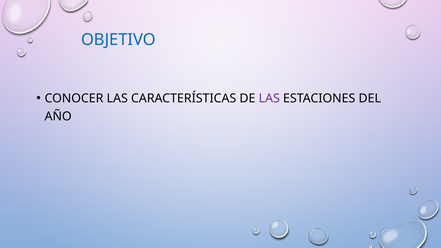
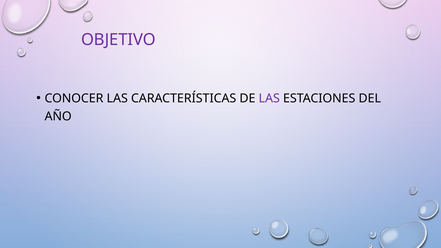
OBJETIVO colour: blue -> purple (118, 40)
